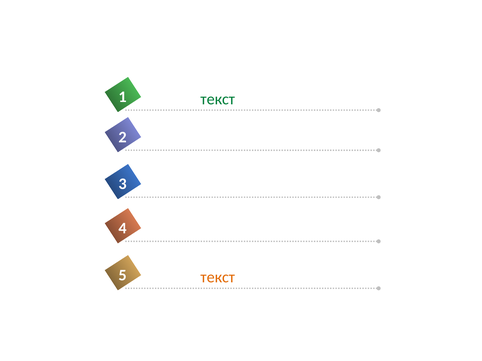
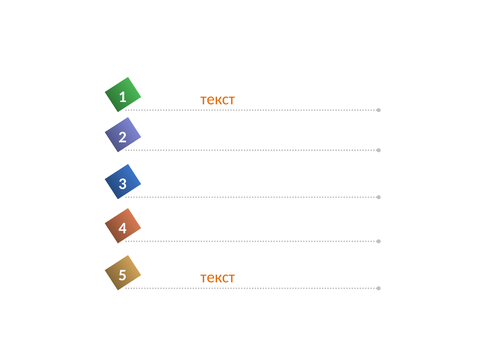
текст colour: green -> orange (218, 99)
